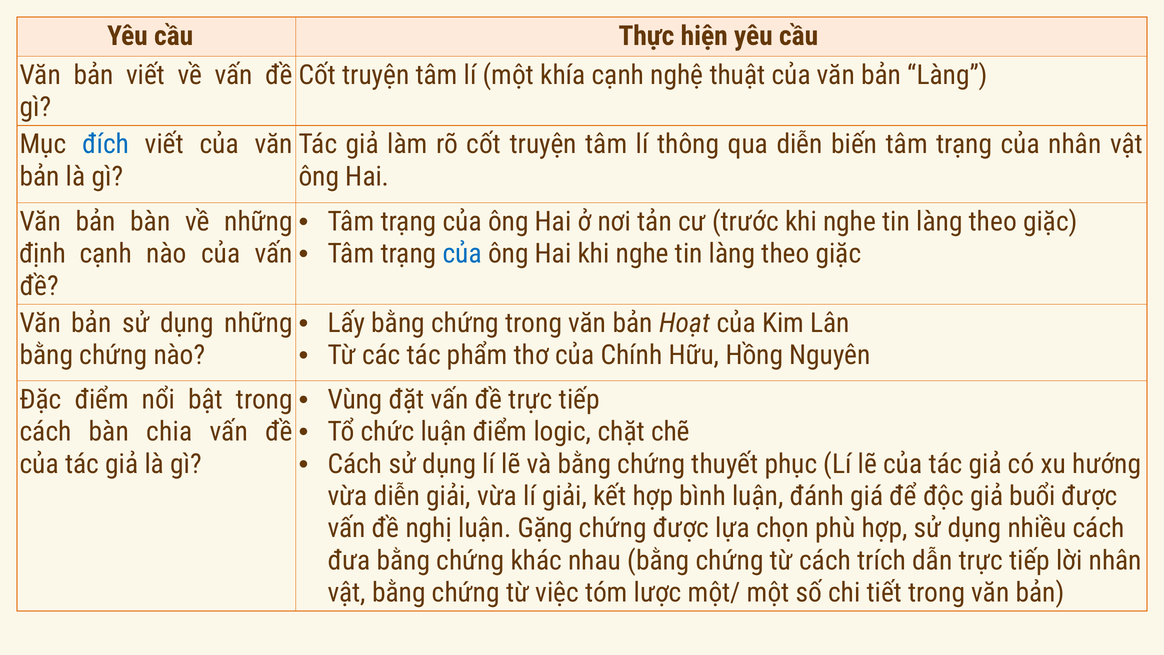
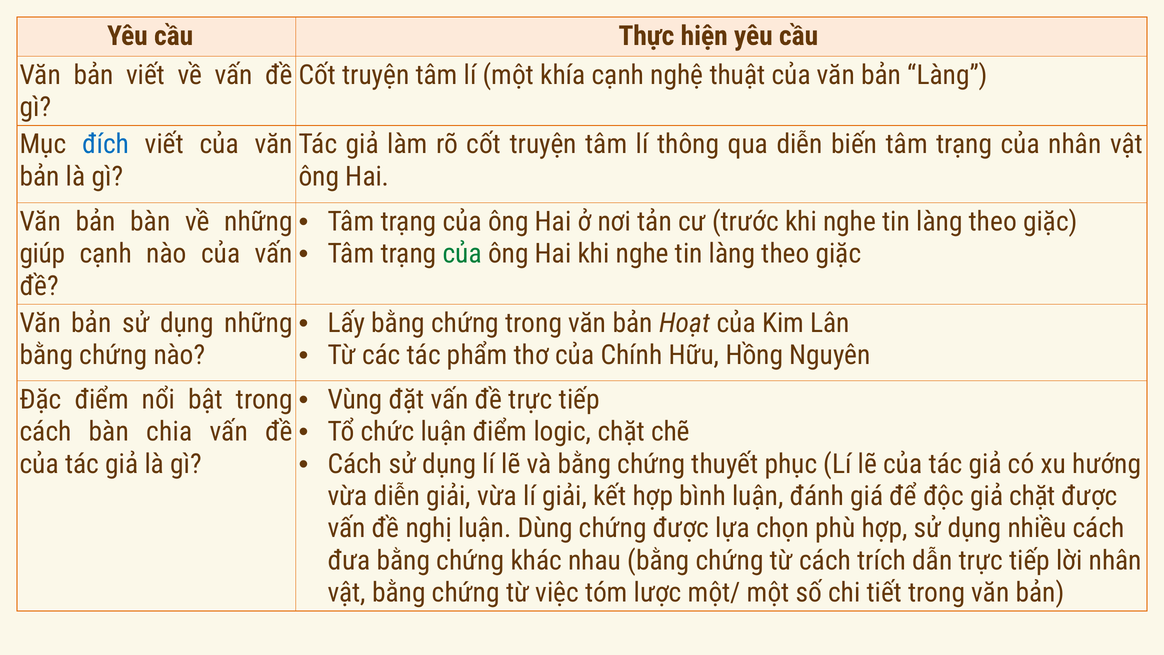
của colour: blue -> green (462, 254)
định: định -> giúp (42, 254)
giả buổi: buổi -> chặt (1032, 496)
Gặng: Gặng -> Dùng (545, 528)
